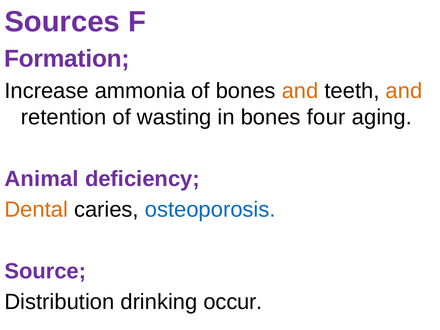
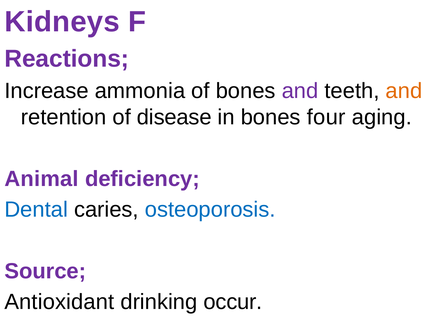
Sources: Sources -> Kidneys (62, 22)
Formation: Formation -> Reactions (67, 59)
and colour: orange -> purple (300, 91)
wasting: wasting -> disease (174, 117)
Dental colour: orange -> blue (36, 210)
Distribution: Distribution -> Antioxidant (59, 302)
